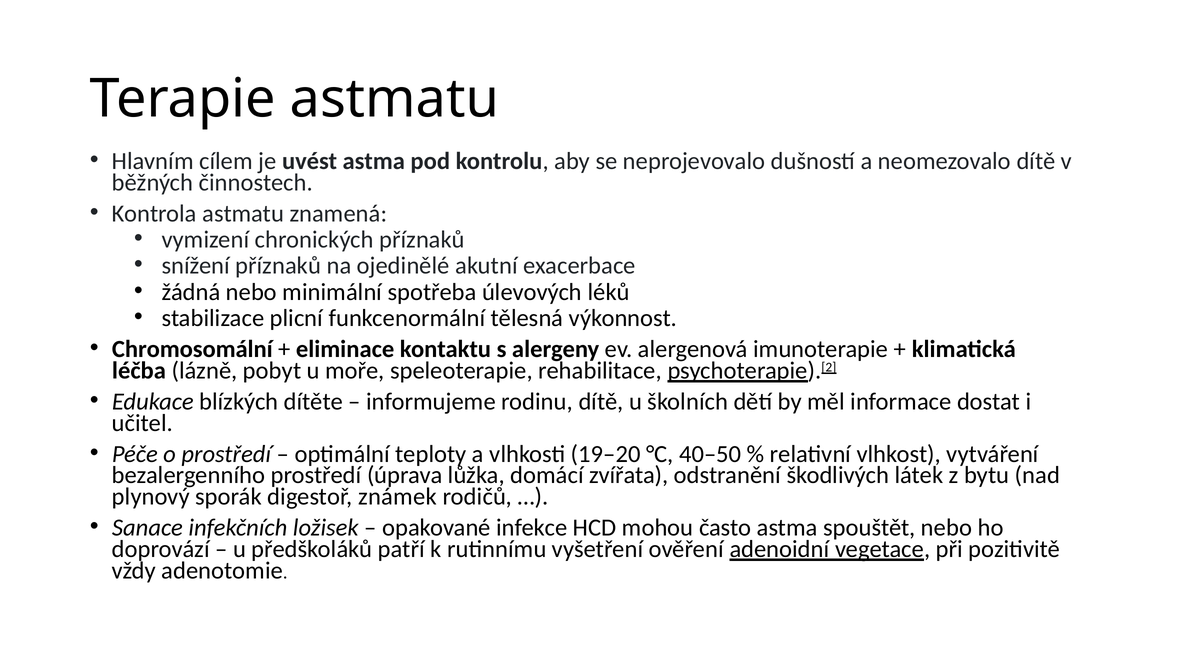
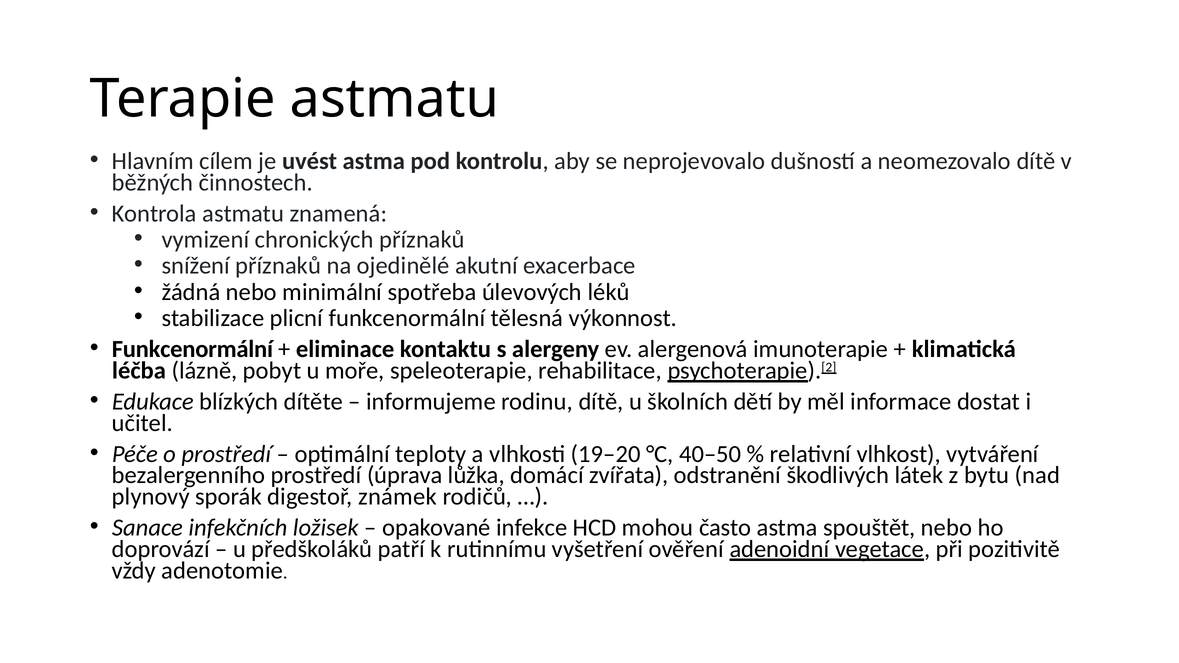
Chromosomální: Chromosomální -> Funkcenormální (192, 349)
